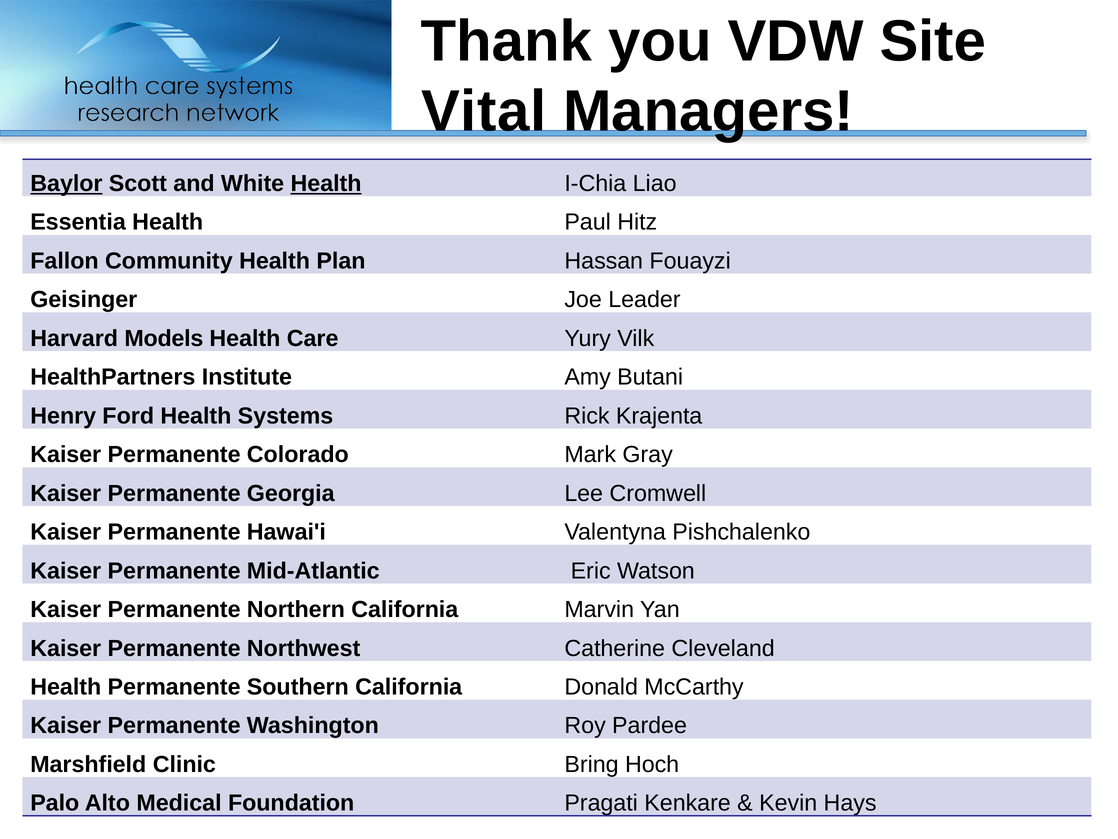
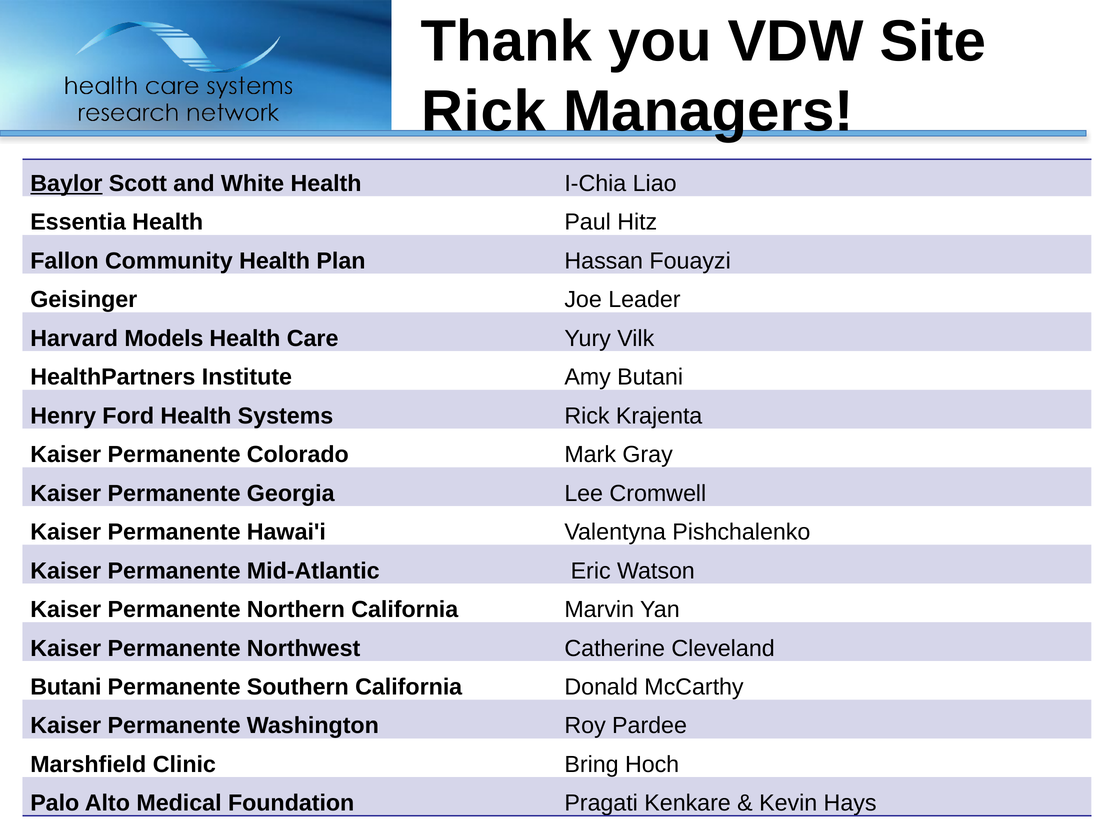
Vital: Vital -> Rick (484, 112)
Health underline: present -> none (326, 183)
Health: Health -> Butani (66, 687)
